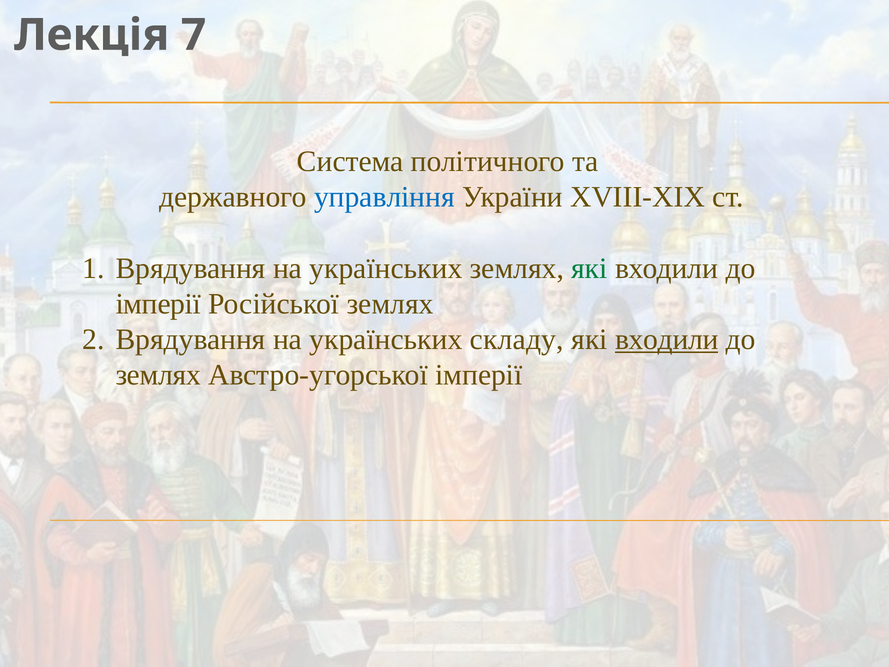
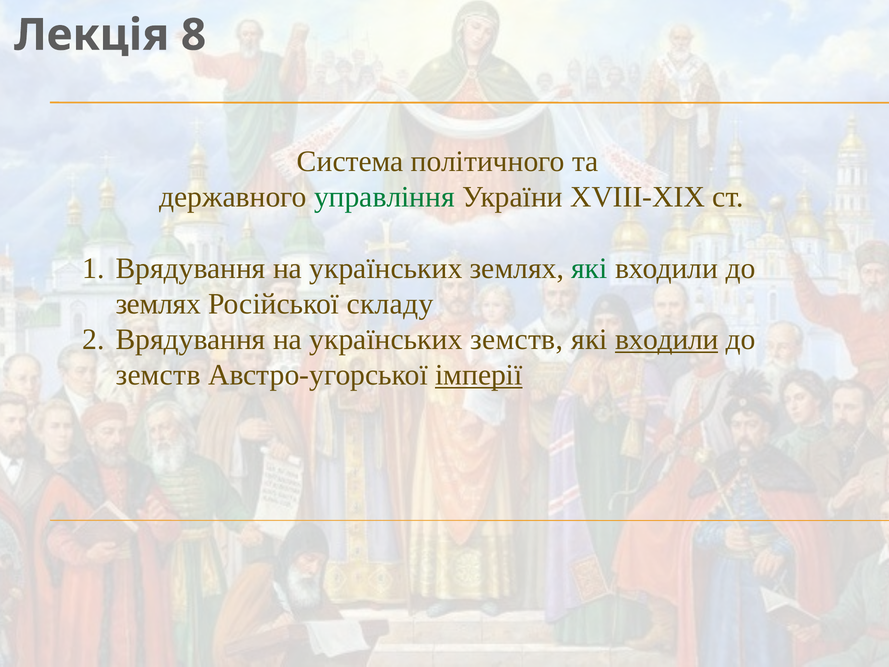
7: 7 -> 8 (194, 35)
управління colour: blue -> green (384, 197)
імперії: імперії -> землях (158, 304)
Російської землях: землях -> складу (390, 304)
українських складу: складу -> земств (517, 339)
землях: землях -> земств (158, 375)
імперії underline: none -> present (479, 375)
